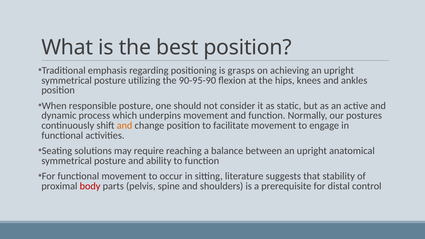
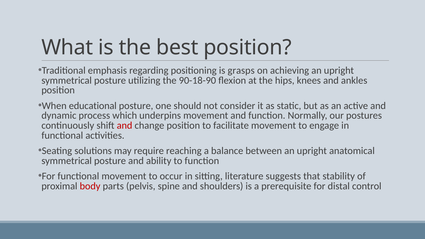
90-95-90: 90-95-90 -> 90-18-90 (197, 80)
responsible: responsible -> educational (93, 106)
and colour: orange -> red (125, 125)
